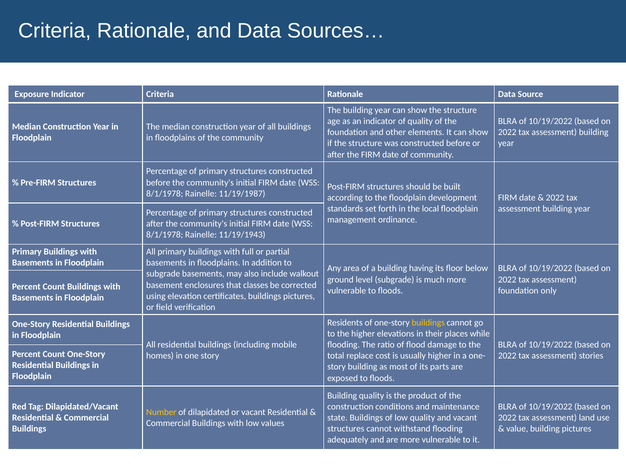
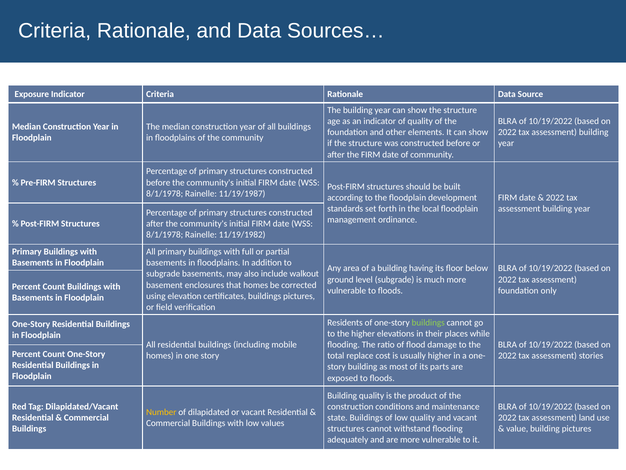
11/19/1943: 11/19/1943 -> 11/19/1982 (242, 235)
that classes: classes -> homes (256, 285)
buildings colour: yellow -> light green (428, 322)
